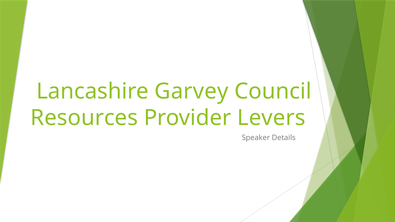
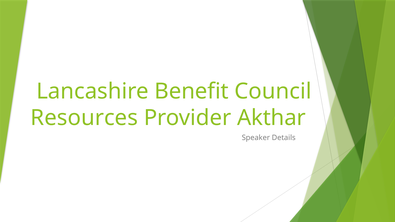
Garvey: Garvey -> Benefit (192, 91)
Levers: Levers -> Akthar (271, 118)
